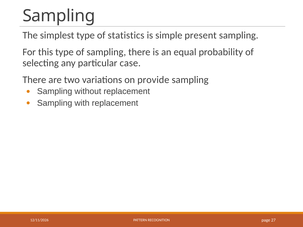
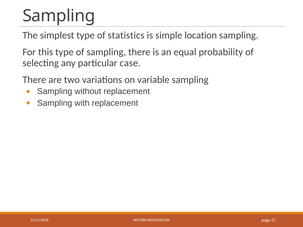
present: present -> location (201, 35)
provide: provide -> variable (153, 80)
